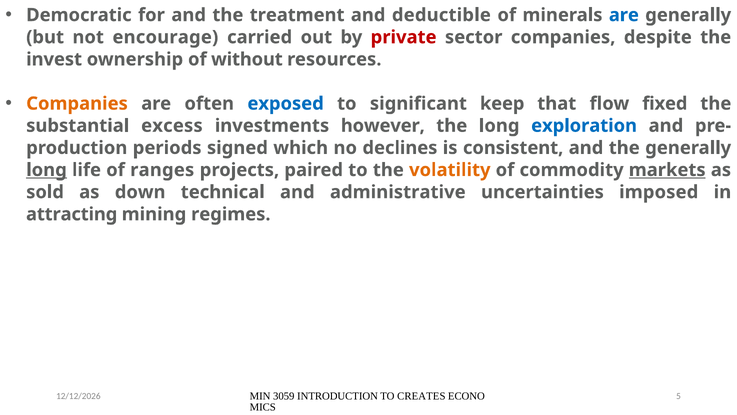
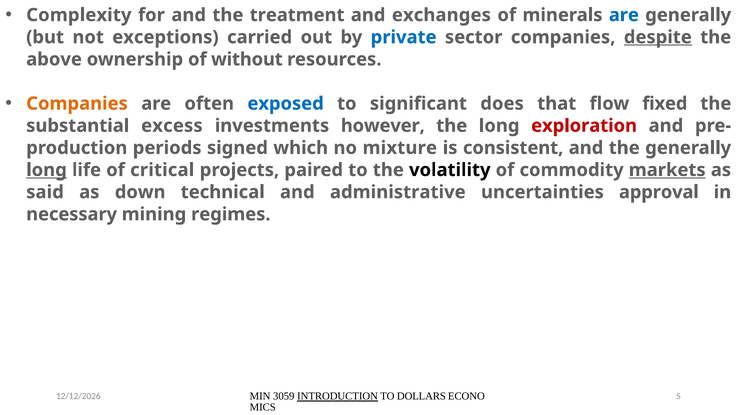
Democratic: Democratic -> Complexity (79, 15)
deductible: deductible -> exchanges (441, 15)
encourage: encourage -> exceptions (165, 37)
private colour: red -> blue (404, 37)
despite underline: none -> present (658, 37)
invest: invest -> above (54, 59)
keep: keep -> does (502, 103)
exploration colour: blue -> red (584, 126)
declines: declines -> mixture (400, 148)
ranges: ranges -> critical (162, 170)
volatility colour: orange -> black (450, 170)
sold: sold -> said (45, 192)
imposed: imposed -> approval (659, 192)
attracting: attracting -> necessary (72, 214)
INTRODUCTION underline: none -> present (338, 396)
CREATES: CREATES -> DOLLARS (421, 396)
